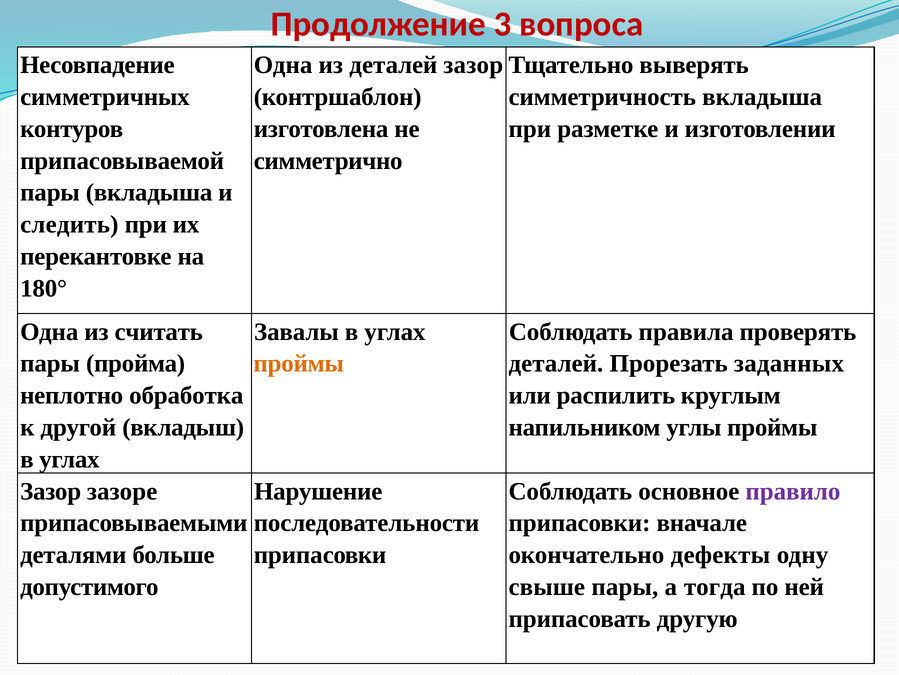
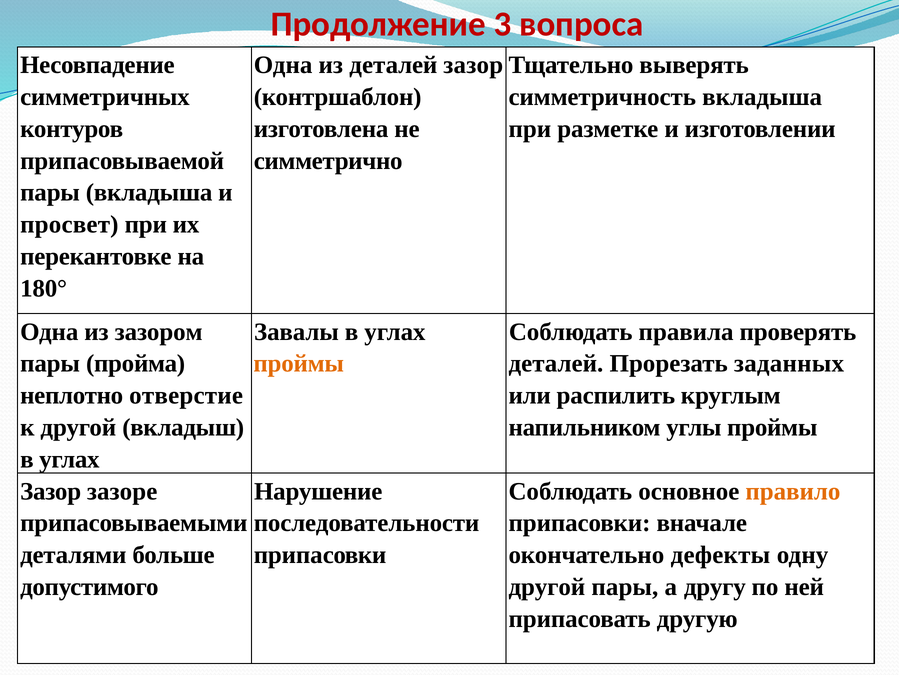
следить: следить -> просвет (69, 224)
считать: считать -> зазором (159, 331)
обработка: обработка -> отверстие (186, 395)
правило colour: purple -> orange (793, 491)
свыше: свыше -> другой (547, 586)
тогда: тогда -> другу (715, 586)
